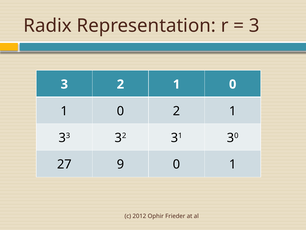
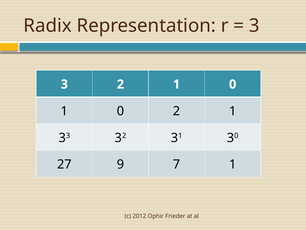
9 0: 0 -> 7 (177, 164)
